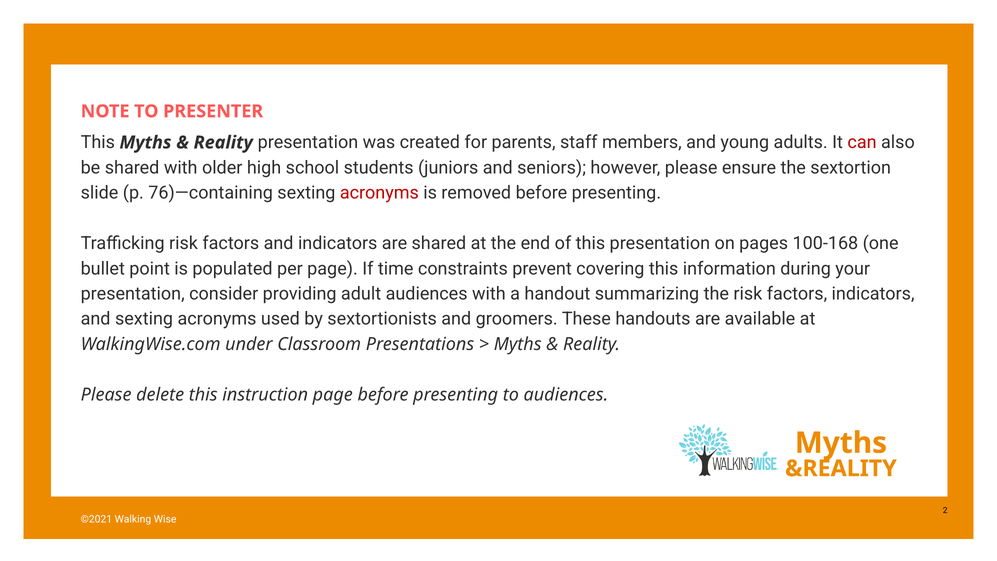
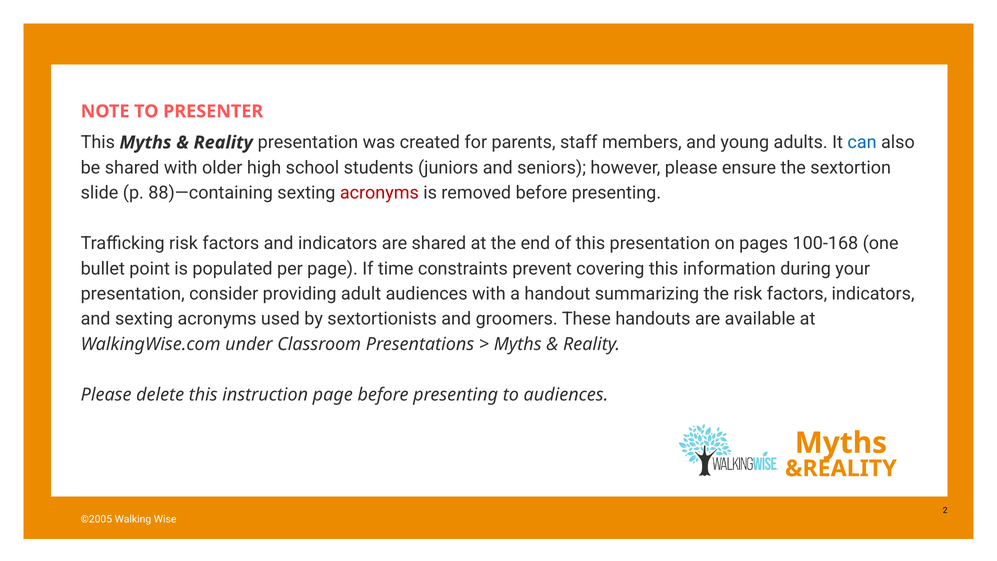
can colour: red -> blue (862, 142)
76)—containing: 76)—containing -> 88)—containing (211, 193)
©2021: ©2021 -> ©2005 (96, 519)
